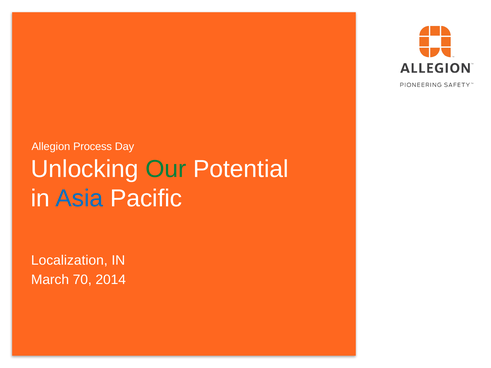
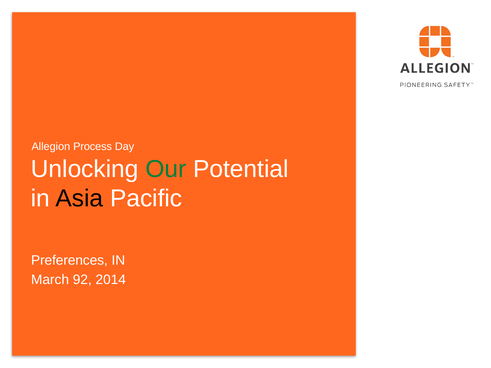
Asia colour: blue -> black (79, 199)
Localization: Localization -> Preferences (69, 261)
70: 70 -> 92 (82, 280)
